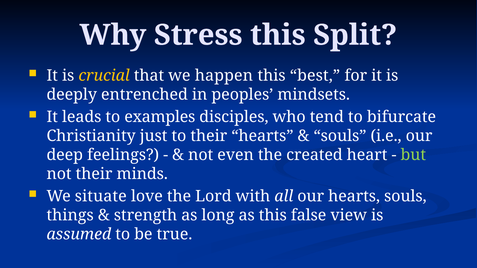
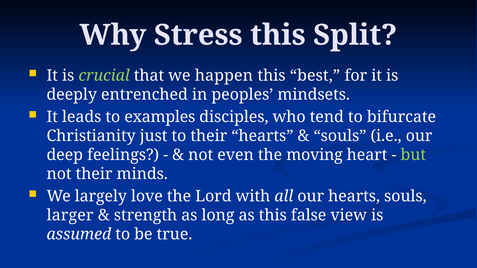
crucial colour: yellow -> light green (104, 76)
created: created -> moving (315, 155)
situate: situate -> largely (101, 196)
things: things -> larger (70, 216)
